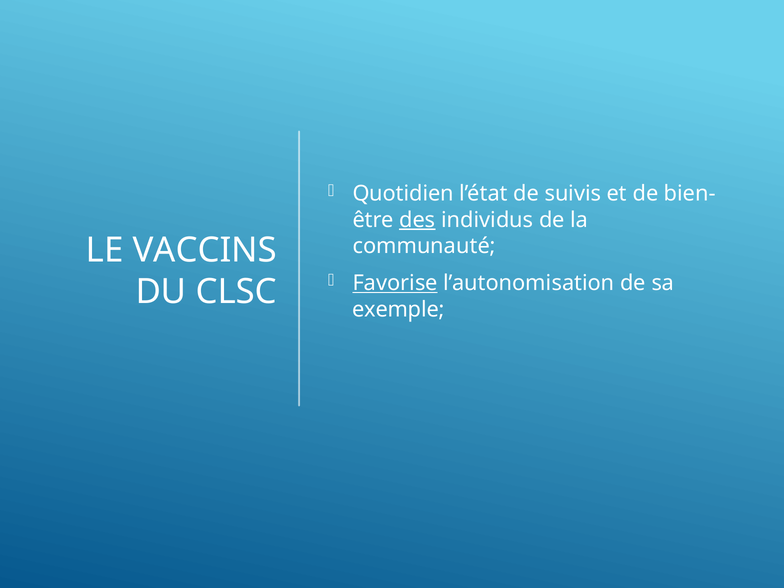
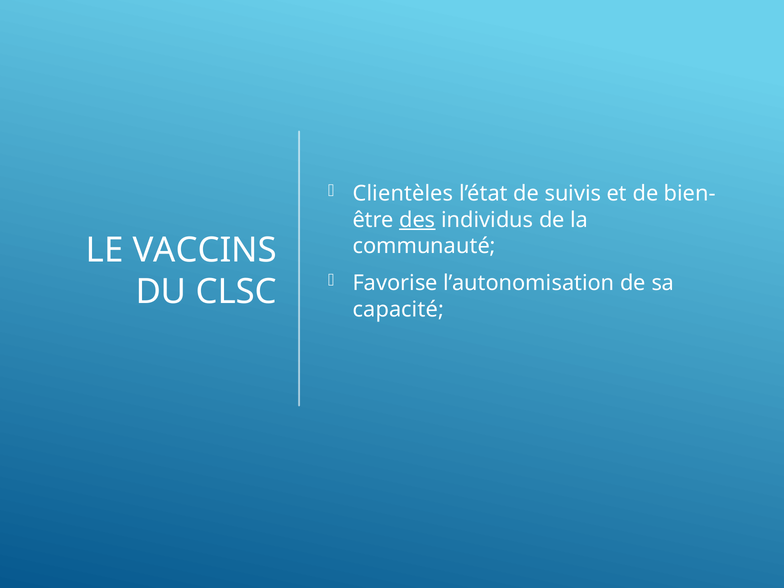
Quotidien: Quotidien -> Clientèles (403, 194)
Favorise underline: present -> none (395, 283)
exemple: exemple -> capacité (398, 309)
